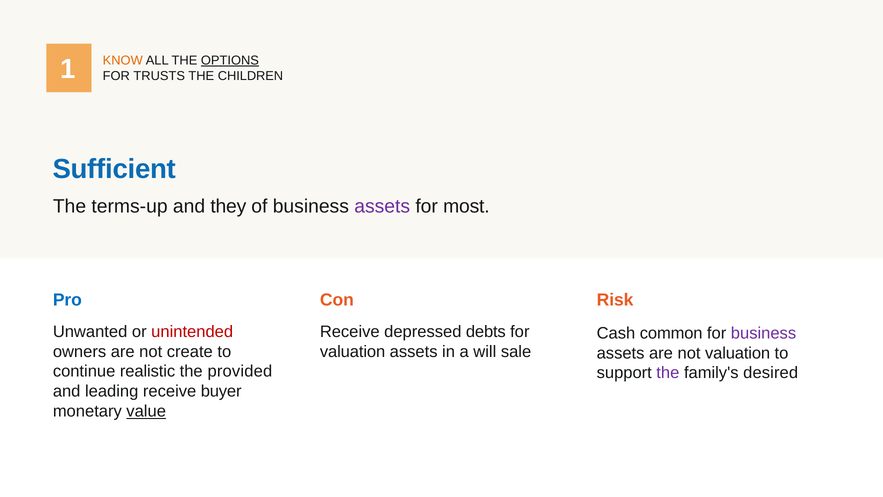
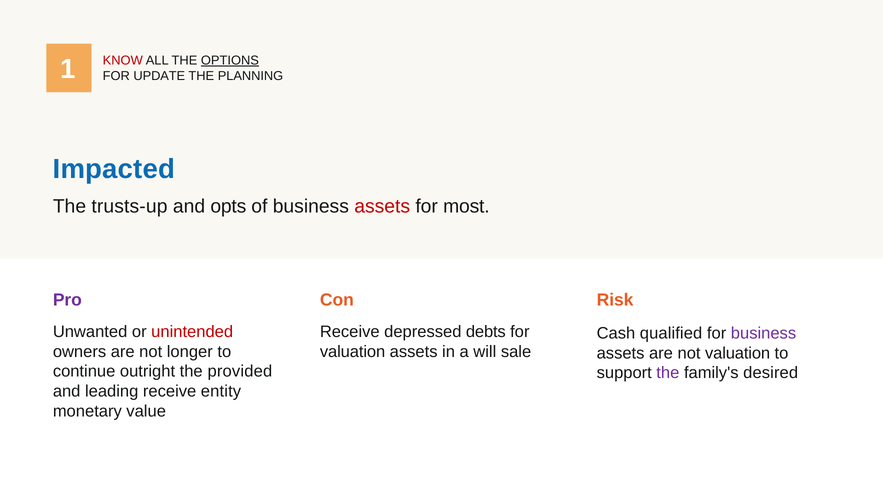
KNOW colour: orange -> red (123, 60)
TRUSTS: TRUSTS -> UPDATE (159, 76)
CHILDREN: CHILDREN -> PLANNING (251, 76)
Sufficient: Sufficient -> Impacted (114, 169)
terms-up: terms-up -> trusts-up (129, 206)
they: they -> opts (228, 206)
assets colour: purple -> red (382, 206)
Pro colour: blue -> purple (67, 300)
common: common -> qualified (671, 333)
create: create -> longer (190, 351)
realistic: realistic -> outright (148, 371)
buyer: buyer -> entity (221, 391)
value underline: present -> none (146, 411)
